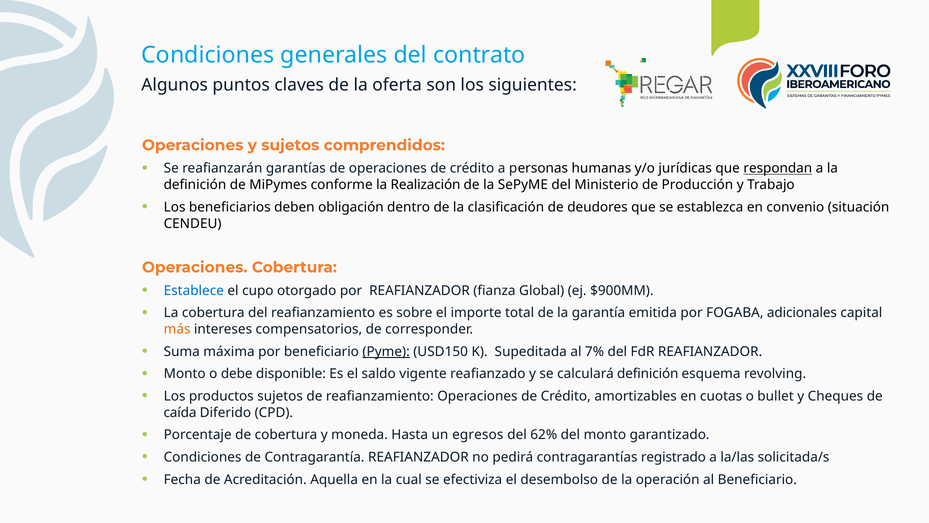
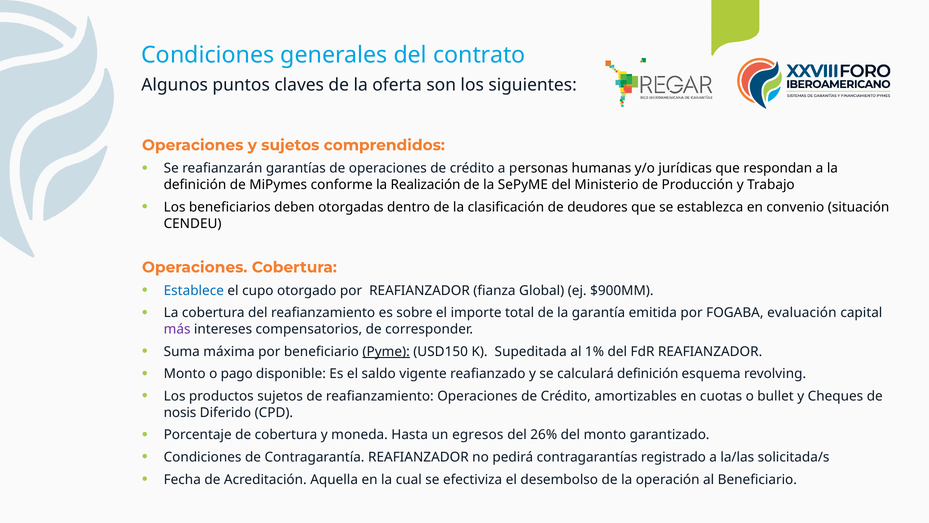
respondan underline: present -> none (778, 168)
obligación: obligación -> otorgadas (351, 207)
adicionales: adicionales -> evaluación (802, 313)
más colour: orange -> purple (177, 329)
7%: 7% -> 1% (595, 351)
debe: debe -> pago (237, 374)
caída: caída -> nosis (180, 412)
62%: 62% -> 26% (544, 435)
